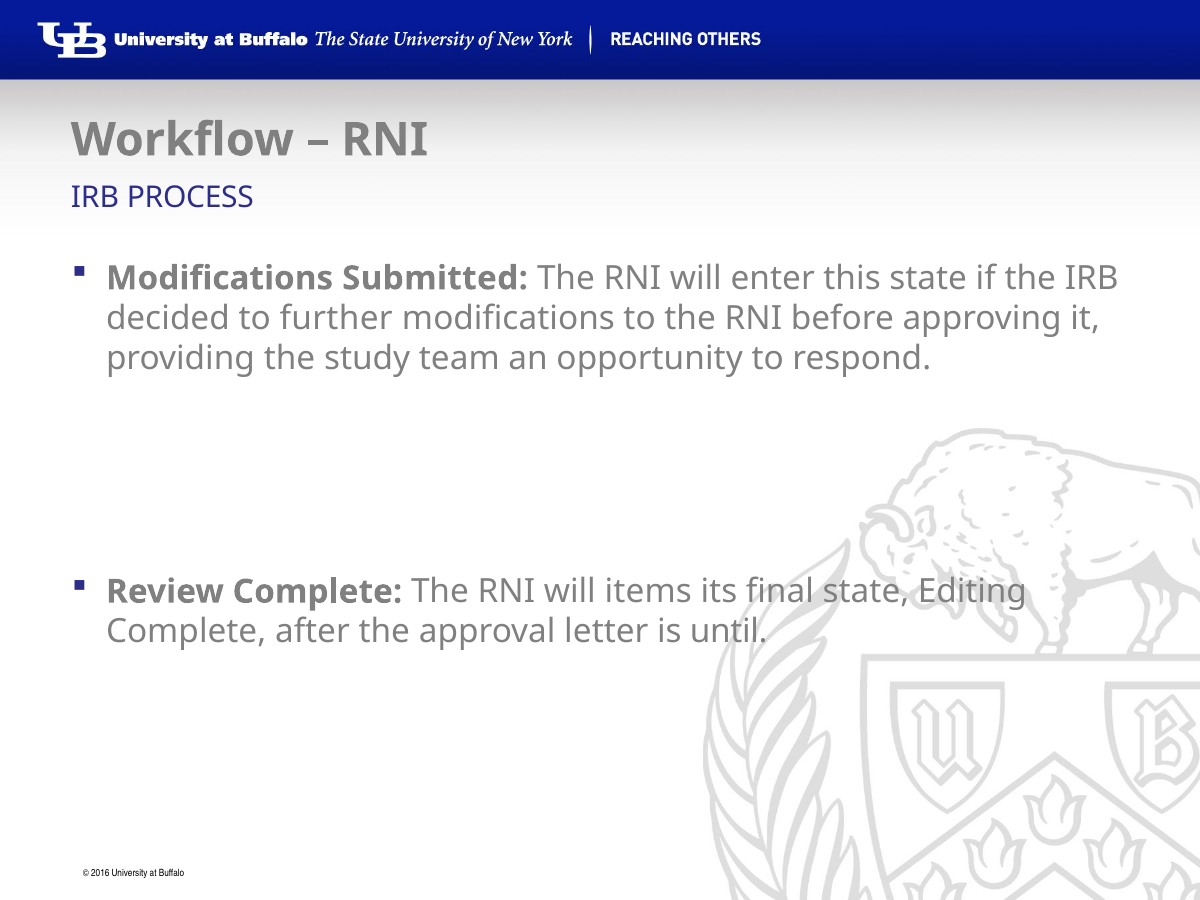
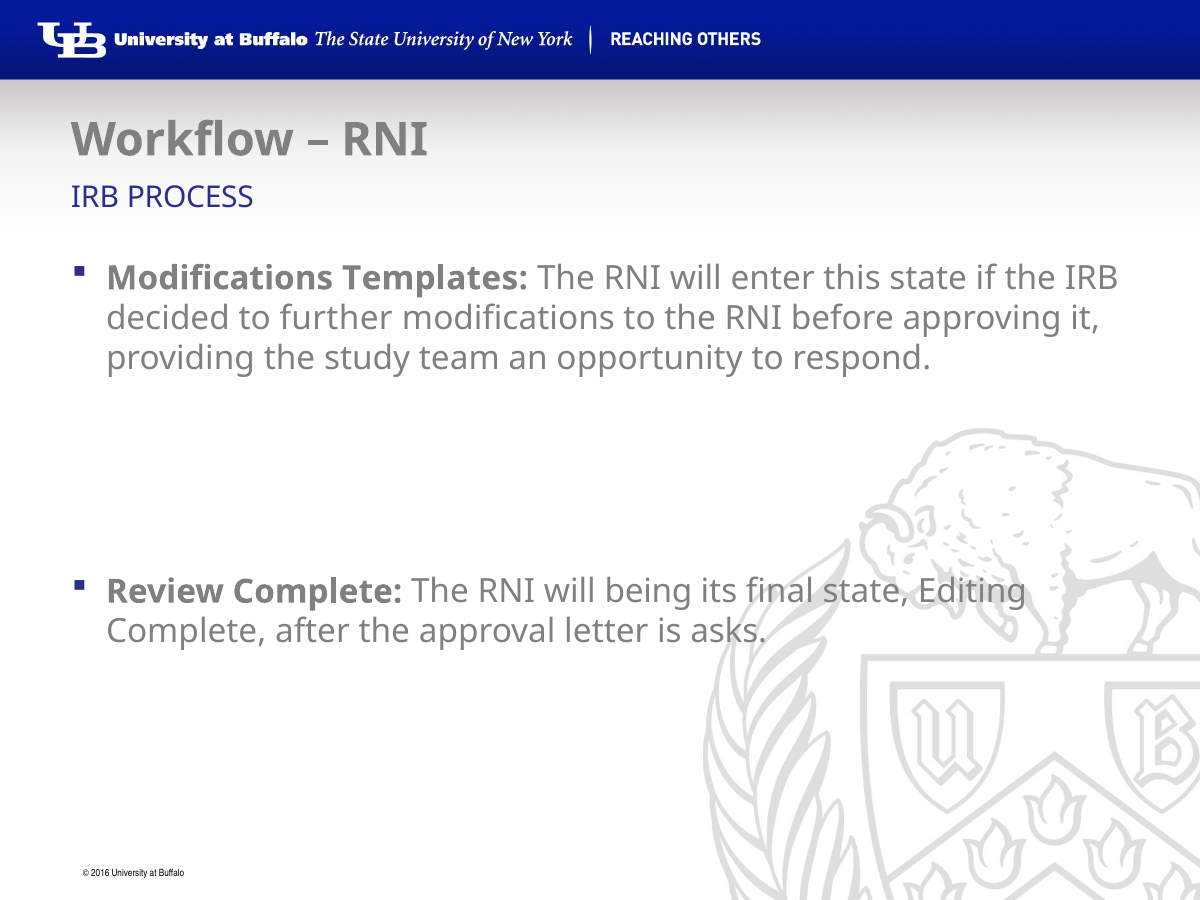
Submitted: Submitted -> Templates (435, 278)
items: items -> being (648, 592)
until: until -> asks (729, 632)
